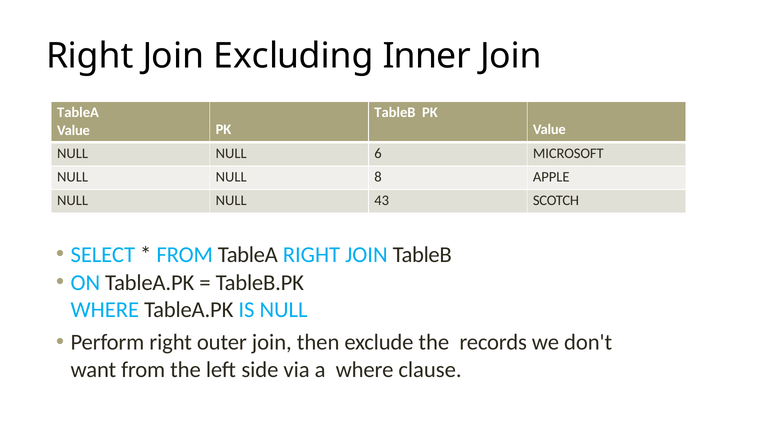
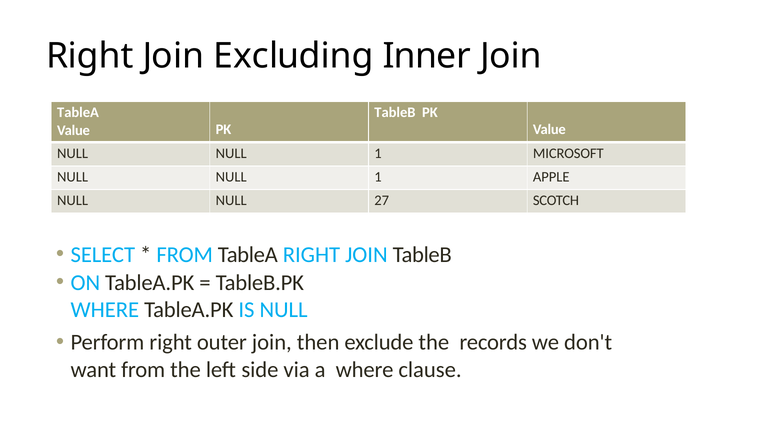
6: 6 -> 1 (378, 153)
8: 8 -> 1 (378, 177)
43: 43 -> 27 (382, 201)
